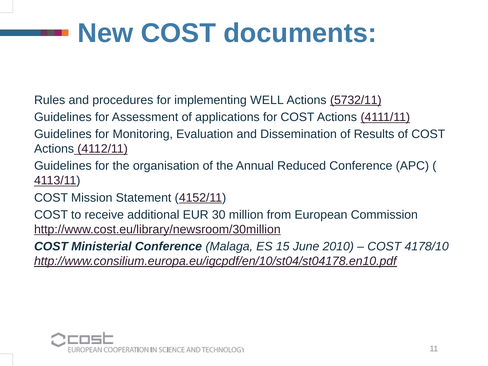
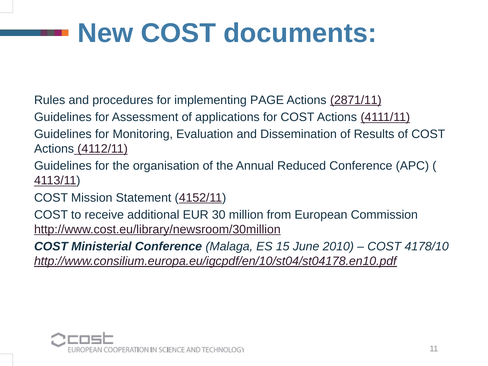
WELL: WELL -> PAGE (267, 100)
5732/11: 5732/11 -> 2871/11 (356, 100)
